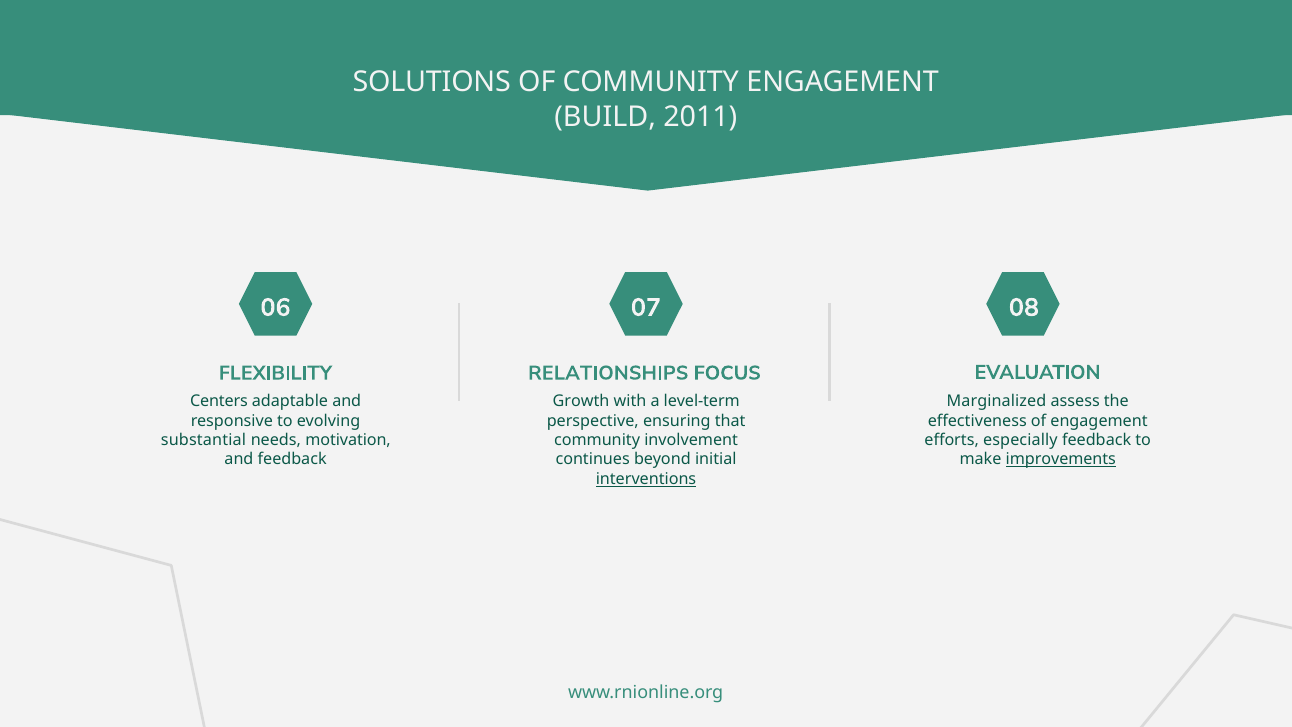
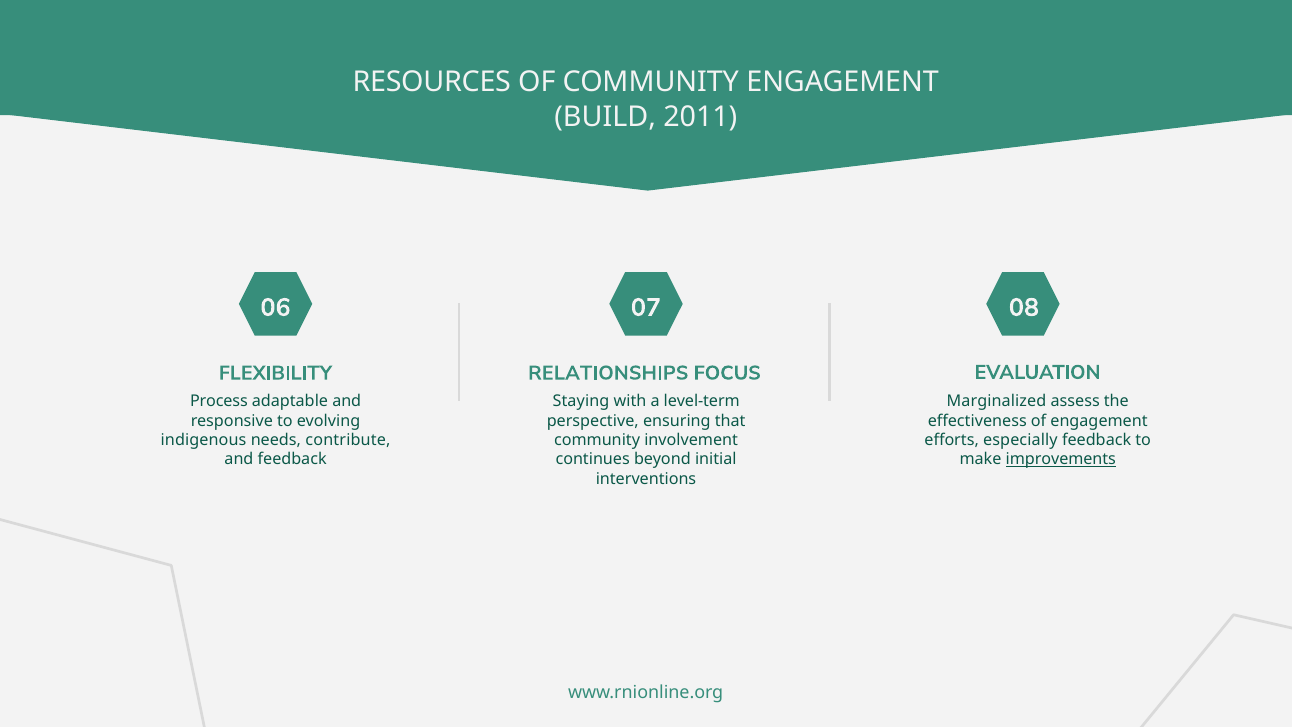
SOLUTIONS: SOLUTIONS -> RESOURCES (432, 82)
Centers: Centers -> Process (219, 401)
Growth: Growth -> Staying (581, 401)
substantial: substantial -> indigenous (204, 440)
motivation: motivation -> contribute (348, 440)
interventions underline: present -> none (646, 479)
